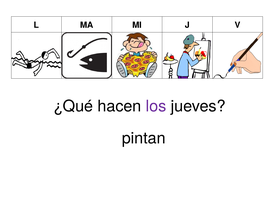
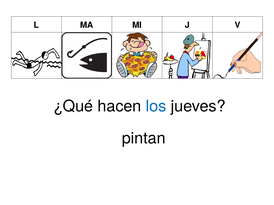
los colour: purple -> blue (156, 107)
